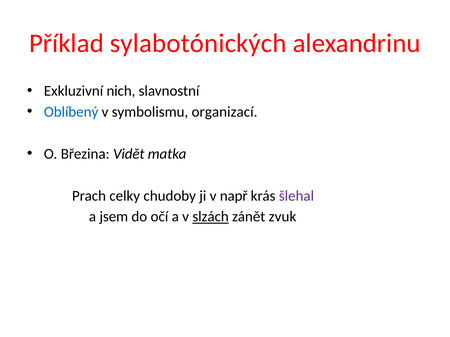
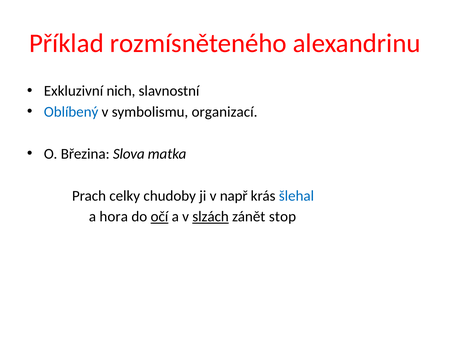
sylabotónických: sylabotónických -> rozmísněteného (198, 44)
Vidět: Vidět -> Slova (129, 154)
šlehal colour: purple -> blue (296, 196)
jsem: jsem -> hora (114, 217)
očí underline: none -> present (159, 217)
zvuk: zvuk -> stop (283, 217)
